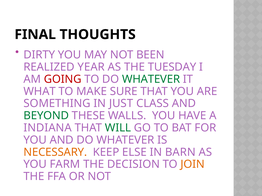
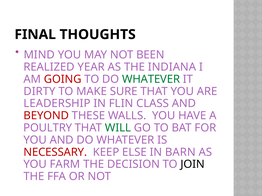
DIRTY: DIRTY -> MIND (39, 55)
TUESDAY: TUESDAY -> INDIANA (172, 67)
WHAT: WHAT -> DIRTY (40, 92)
SOMETHING: SOMETHING -> LEADERSHIP (57, 104)
JUST: JUST -> FLIN (121, 104)
BEYOND colour: green -> red (46, 116)
INDIANA: INDIANA -> POULTRY (48, 128)
NECESSARY colour: orange -> red (55, 153)
JOIN colour: orange -> black (193, 165)
